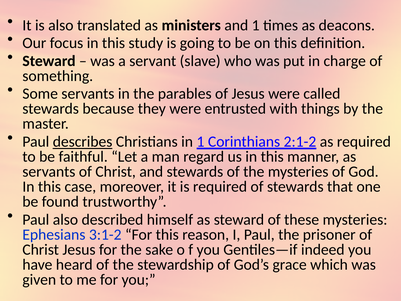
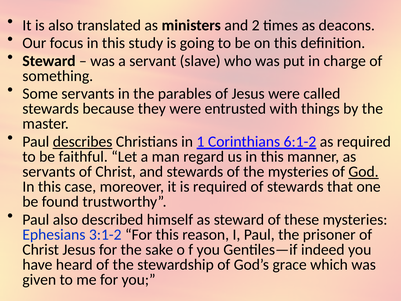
and 1: 1 -> 2 (256, 25)
2:1-2: 2:1-2 -> 6:1-2 (300, 142)
God underline: none -> present (364, 172)
